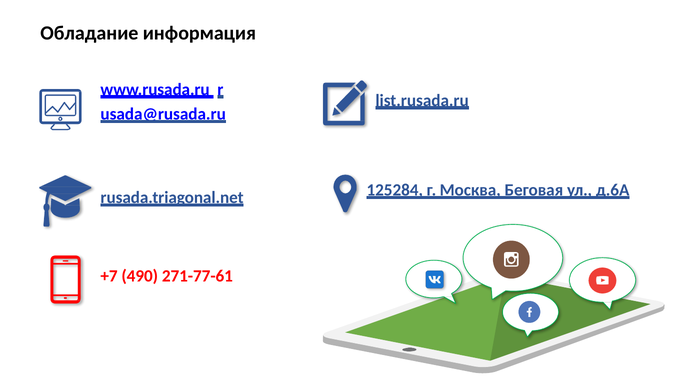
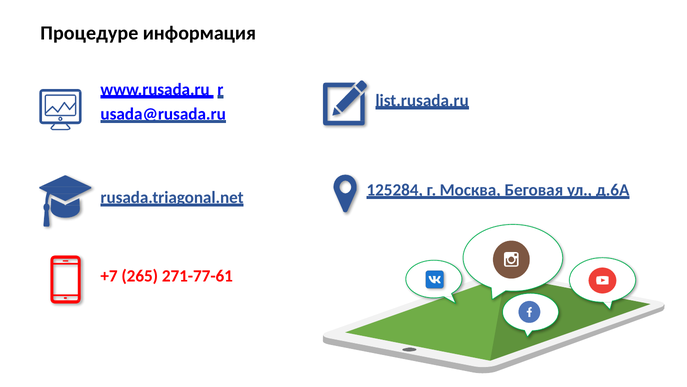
Обладание: Обладание -> Процедуре (89, 33)
490: 490 -> 265 (140, 276)
